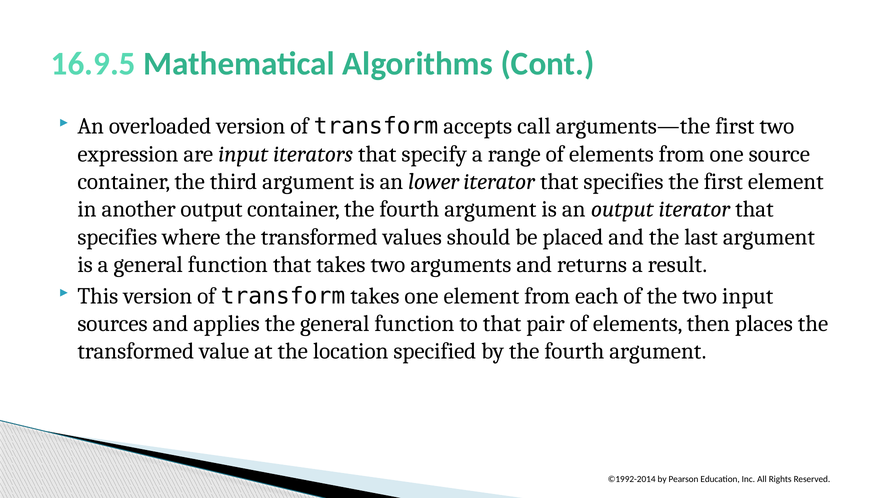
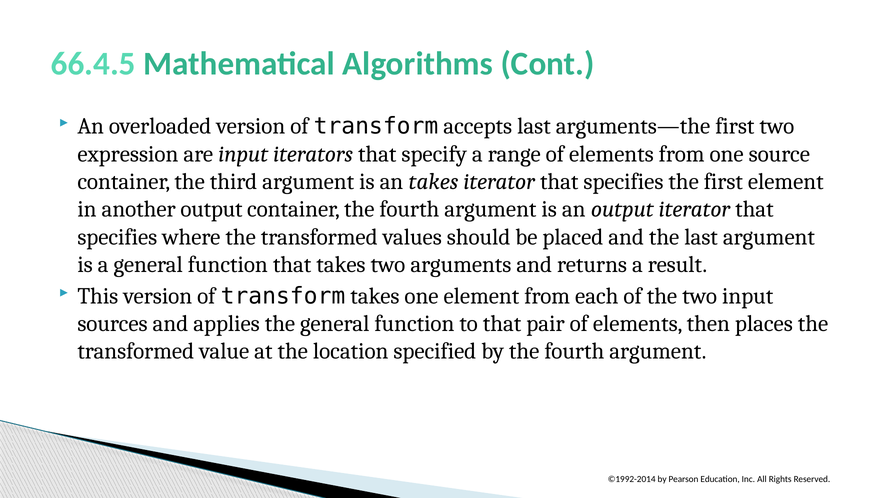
16.9.5: 16.9.5 -> 66.4.5 (93, 64)
accepts call: call -> last (534, 126)
an lower: lower -> takes (433, 182)
